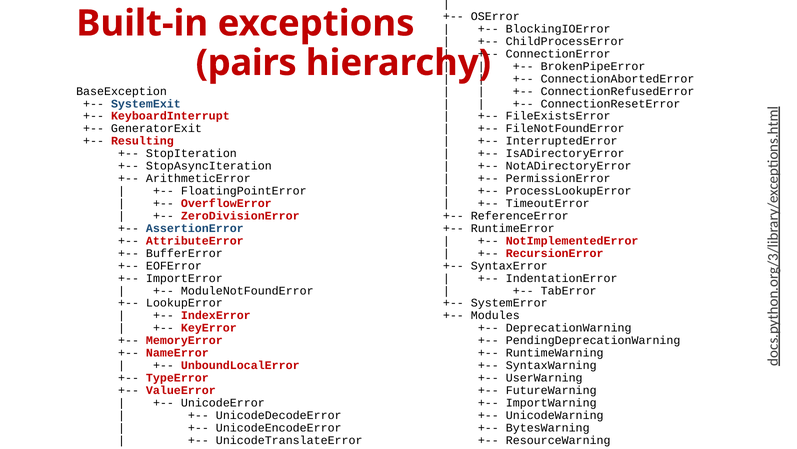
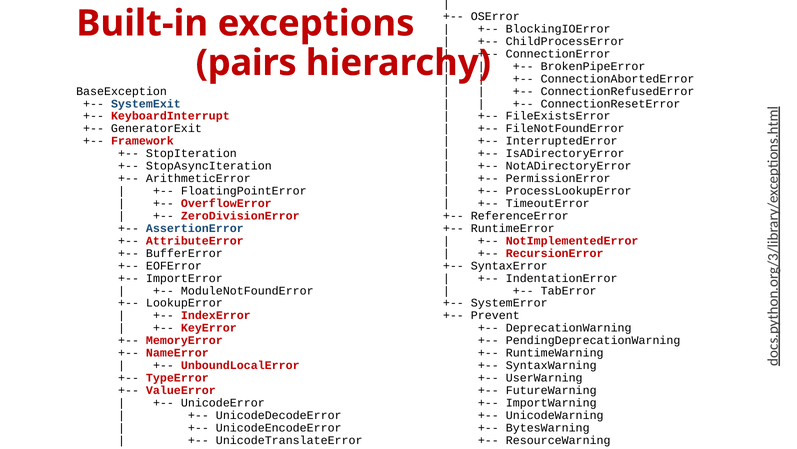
Resulting: Resulting -> Framework (142, 141)
Modules: Modules -> Prevent (495, 315)
